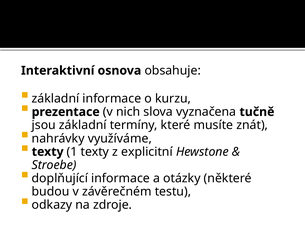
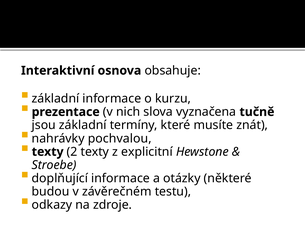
využíváme: využíváme -> pochvalou (120, 138)
1: 1 -> 2 (72, 152)
